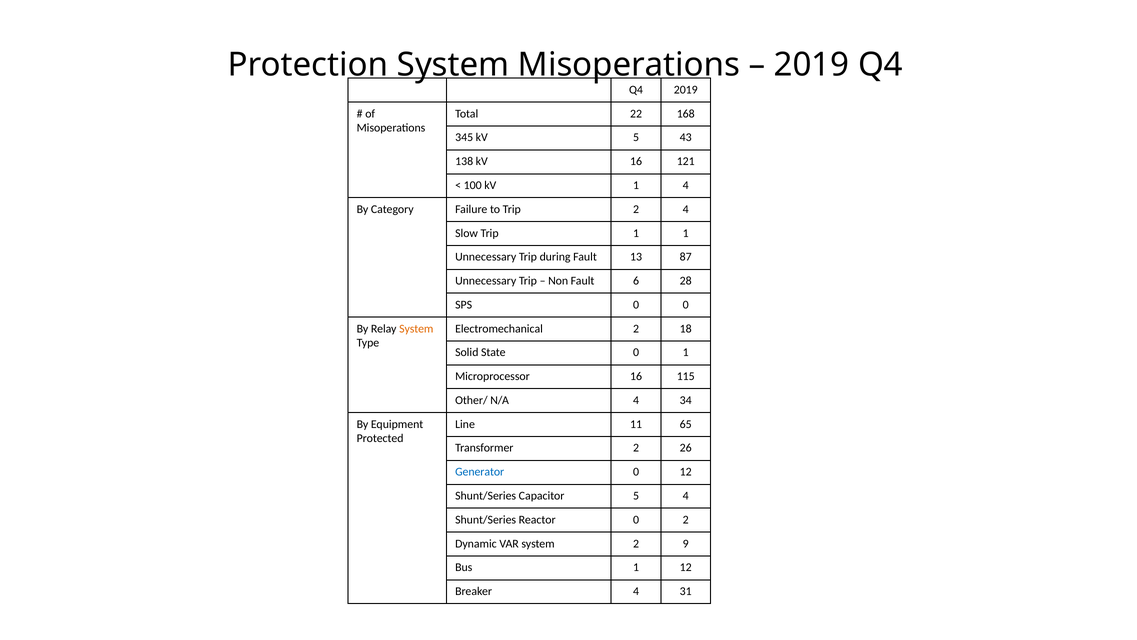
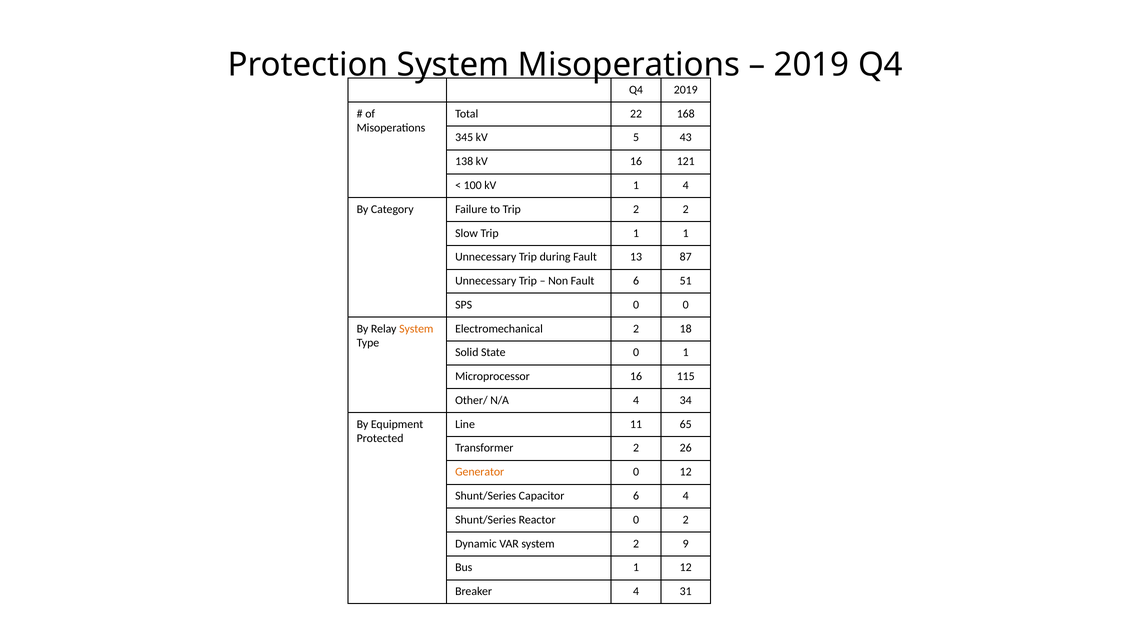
2 4: 4 -> 2 (686, 209)
28: 28 -> 51 (686, 281)
Generator colour: blue -> orange (480, 472)
Capacitor 5: 5 -> 6 (636, 496)
